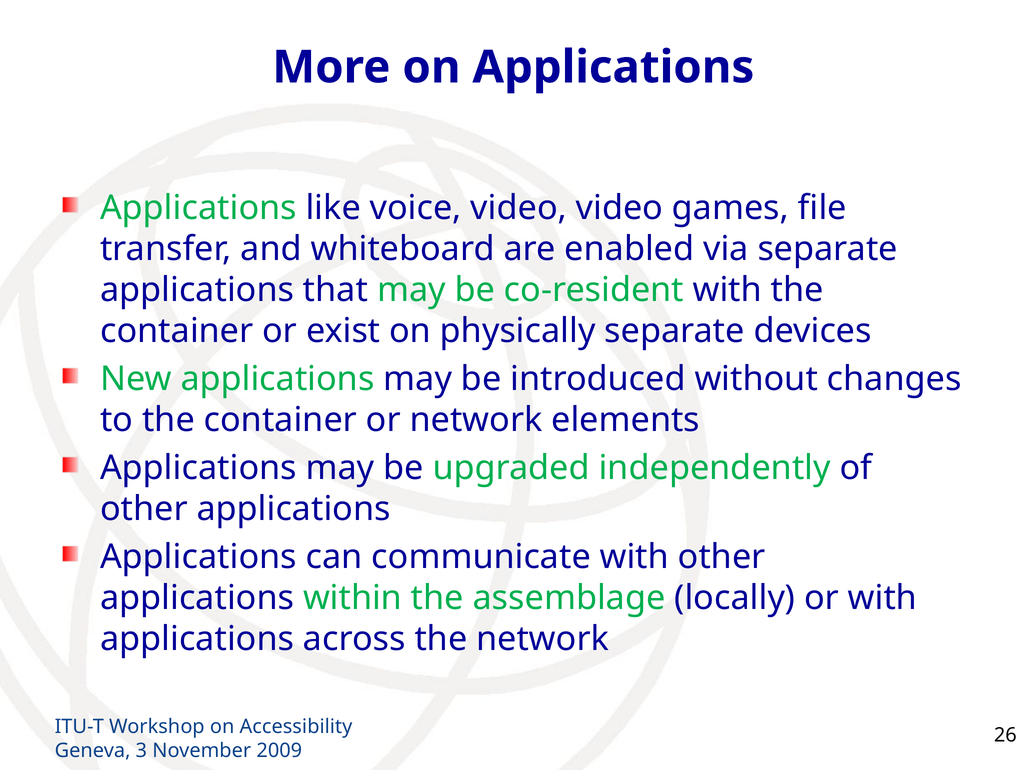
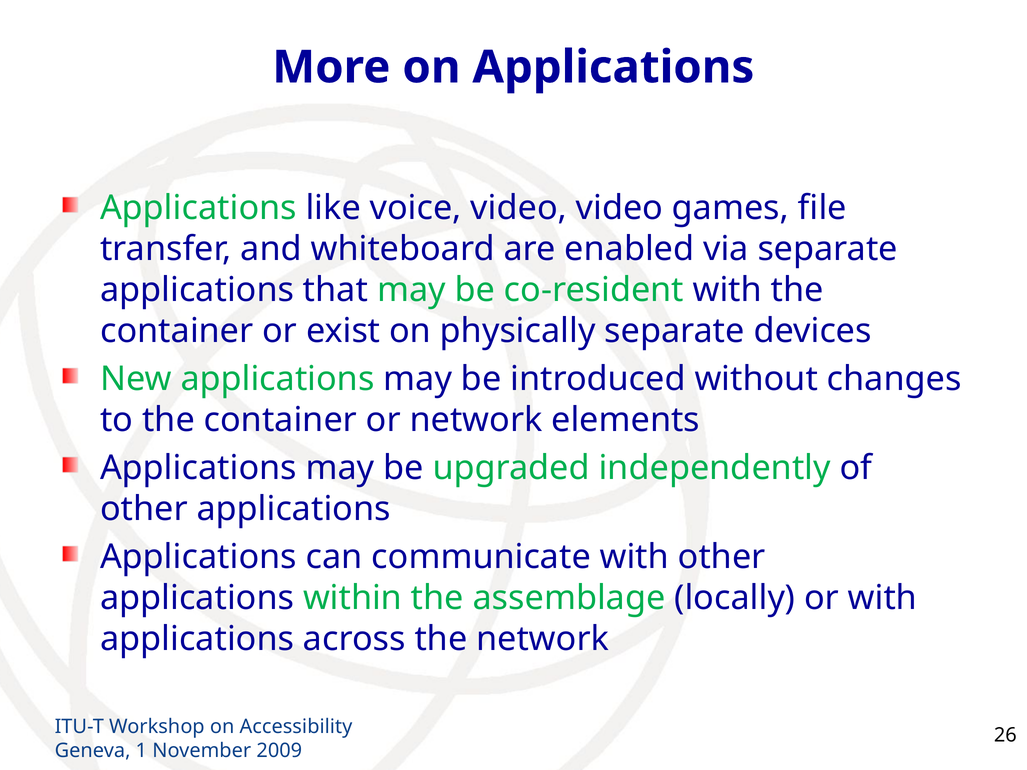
3: 3 -> 1 (141, 751)
